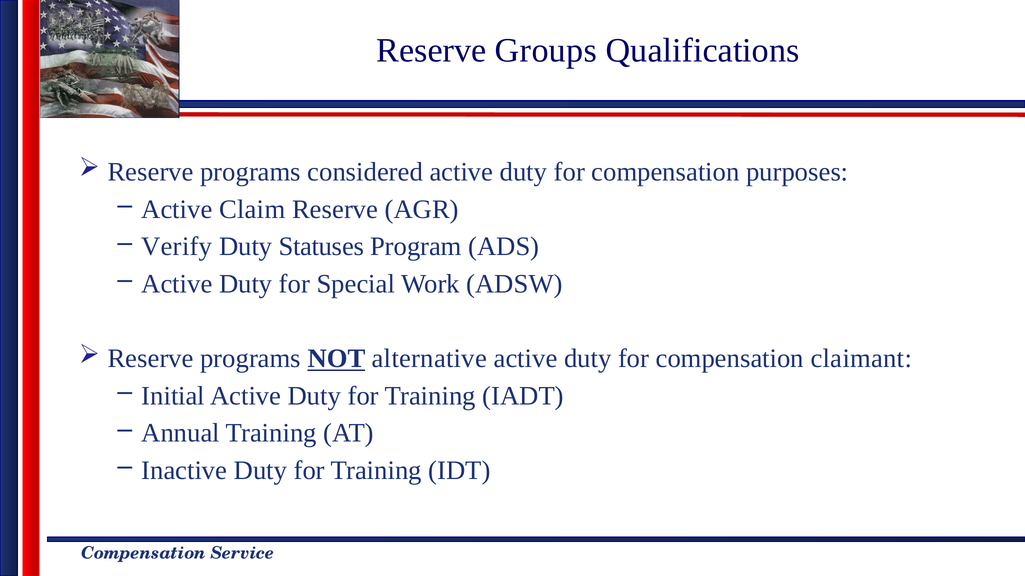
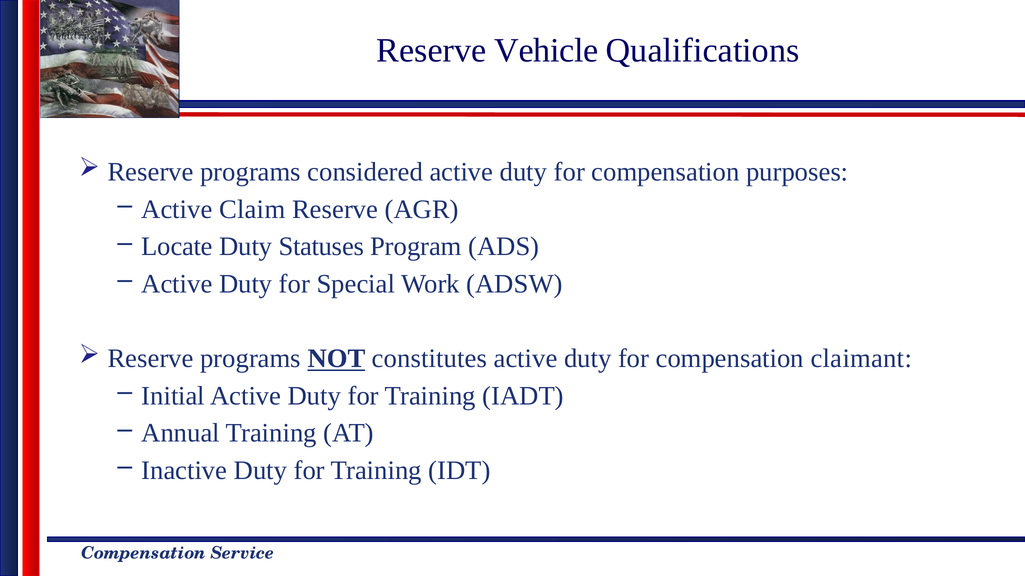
Groups: Groups -> Vehicle (546, 51)
Verify: Verify -> Locate (177, 247)
alternative: alternative -> constitutes (429, 359)
